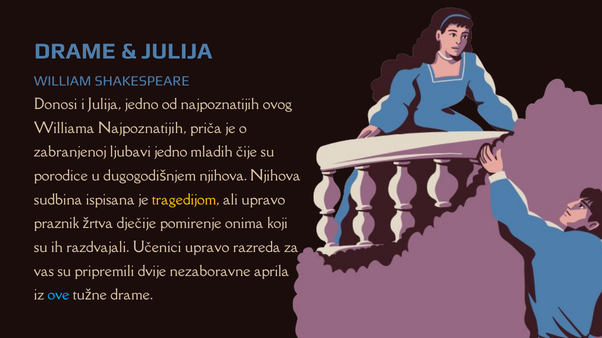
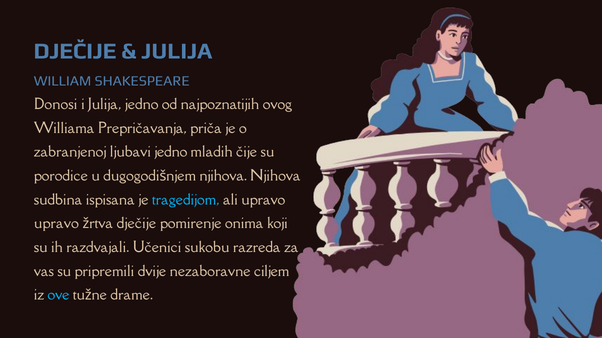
DRAME: DRAME -> DJEČIJE (75, 51)
Williama Najpoznatijih: Najpoznatijih -> Prepričavanja (142, 129)
tragedijom colour: yellow -> light blue (186, 200)
praznik: praznik -> upravo (56, 224)
Učenici upravo: upravo -> sukobu (207, 248)
aprila: aprila -> ciljem (272, 272)
